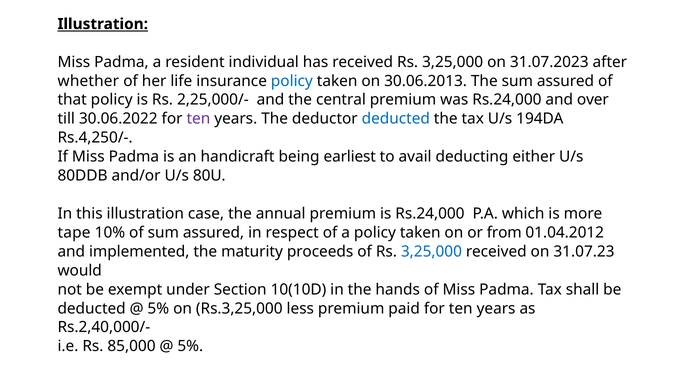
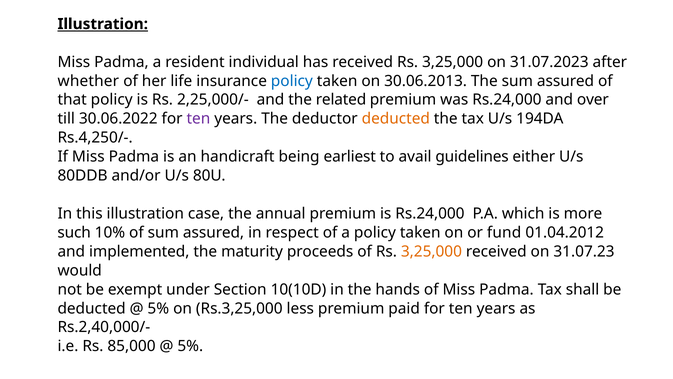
central: central -> related (341, 100)
deducted colour: blue -> orange (396, 119)
deducting: deducting -> guidelines (472, 157)
tape: tape -> such (74, 232)
from: from -> fund (504, 232)
3,25,000 colour: blue -> orange (431, 251)
